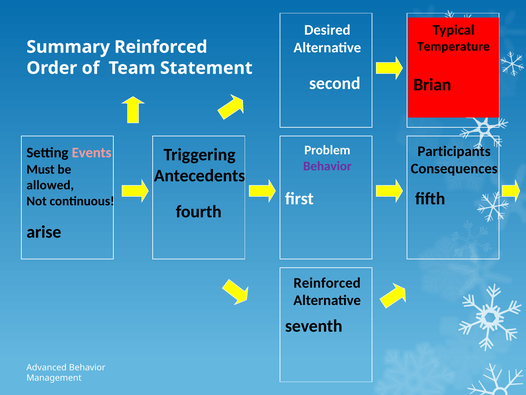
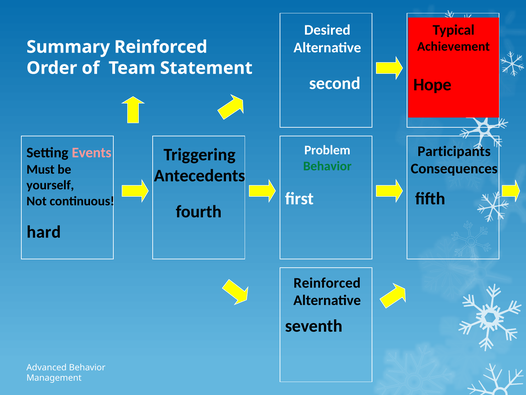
Temperature: Temperature -> Achievement (454, 46)
Brian: Brian -> Hope (432, 84)
Behavior colour: purple -> green (327, 166)
allowed: allowed -> yourself (50, 185)
arise: arise -> hard (44, 232)
